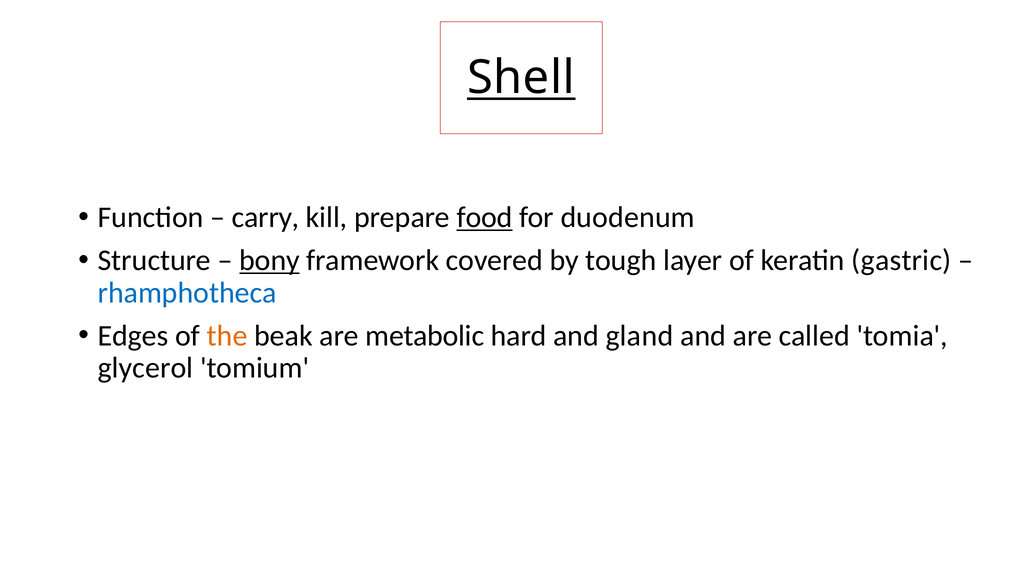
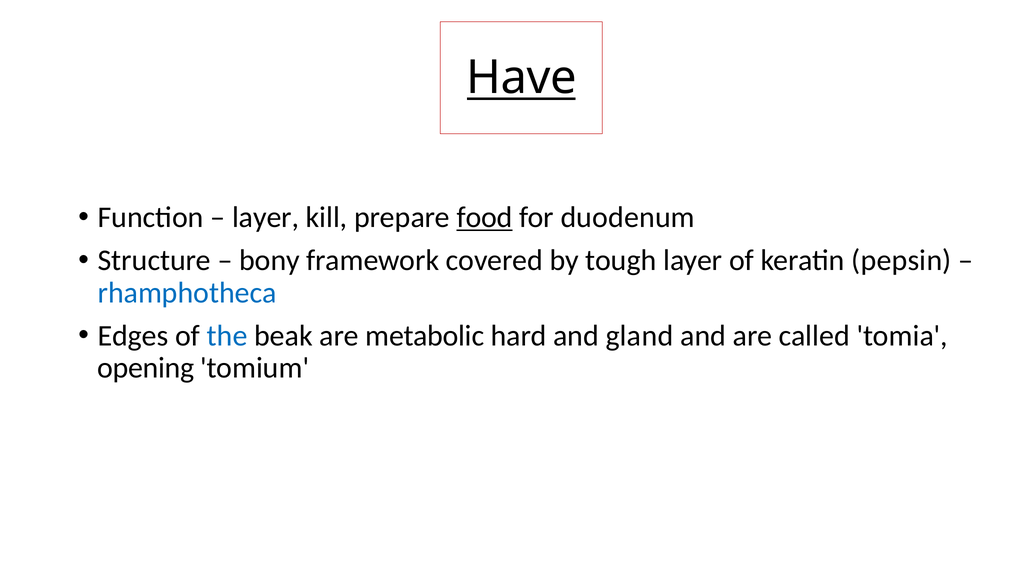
Shell: Shell -> Have (521, 78)
carry: carry -> layer (266, 217)
bony underline: present -> none (269, 260)
gastric: gastric -> pepsin (901, 260)
the colour: orange -> blue (227, 336)
glycerol: glycerol -> opening (146, 368)
